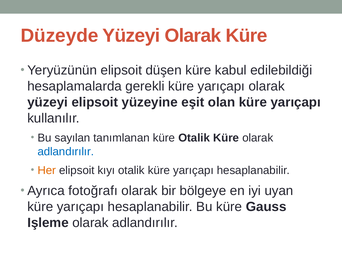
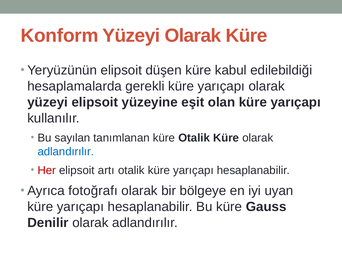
Düzeyde: Düzeyde -> Konform (60, 36)
Her colour: orange -> red (47, 171)
kıyı: kıyı -> artı (106, 171)
Işleme: Işleme -> Denilir (48, 223)
